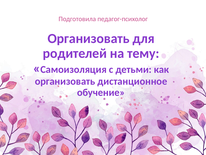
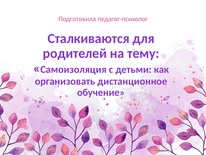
Организовать: Организовать -> Сталкиваются (89, 38)
